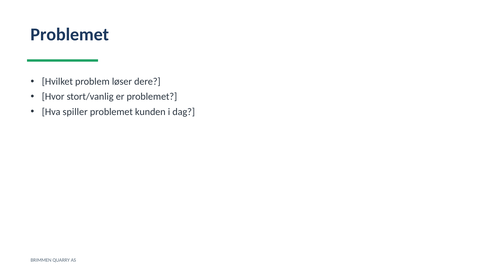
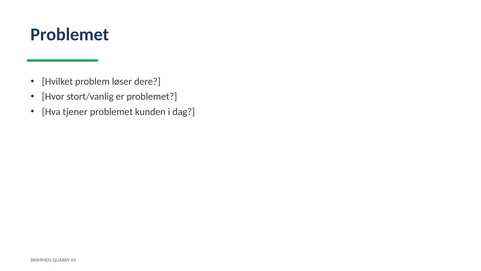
spiller: spiller -> tjener (75, 112)
